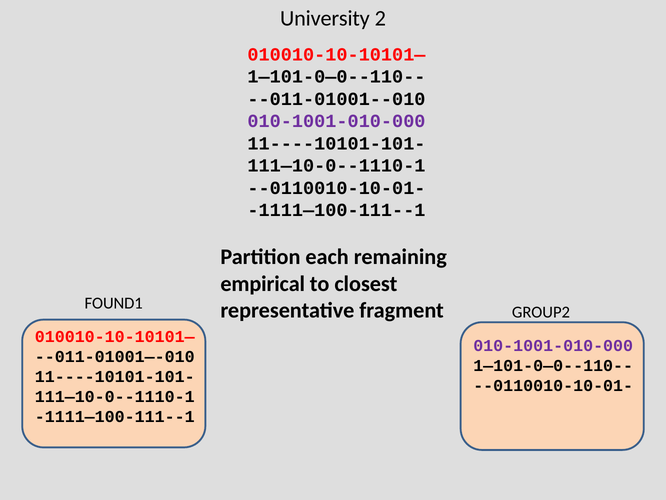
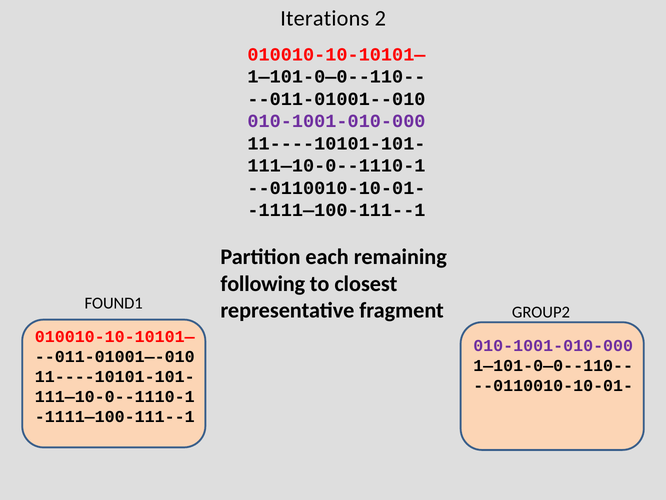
University: University -> Iterations (325, 18)
empirical: empirical -> following (263, 283)
